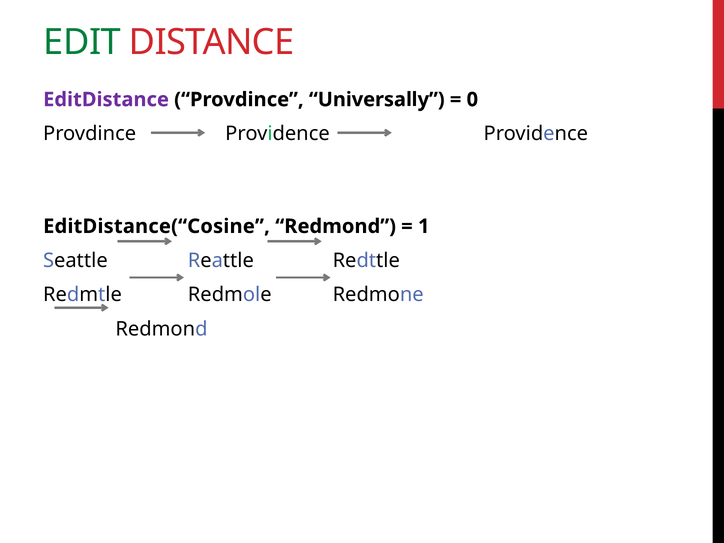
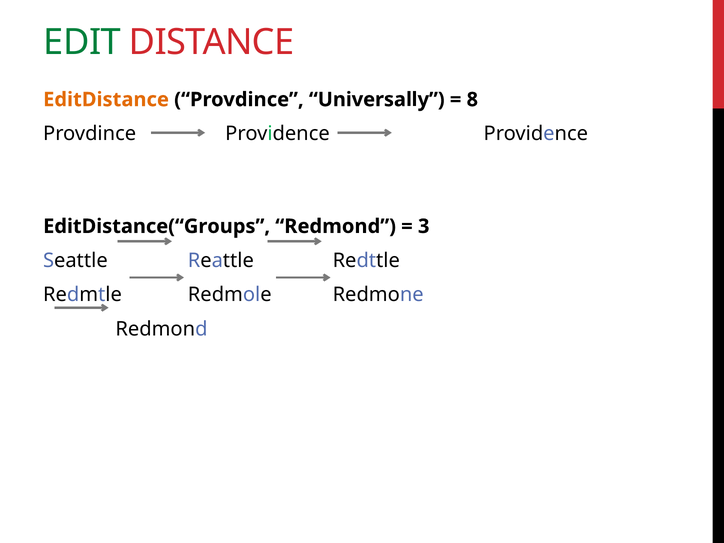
EditDistance colour: purple -> orange (106, 100)
0: 0 -> 8 (472, 100)
EditDistance(“Cosine: EditDistance(“Cosine -> EditDistance(“Groups (157, 226)
1: 1 -> 3 (424, 226)
